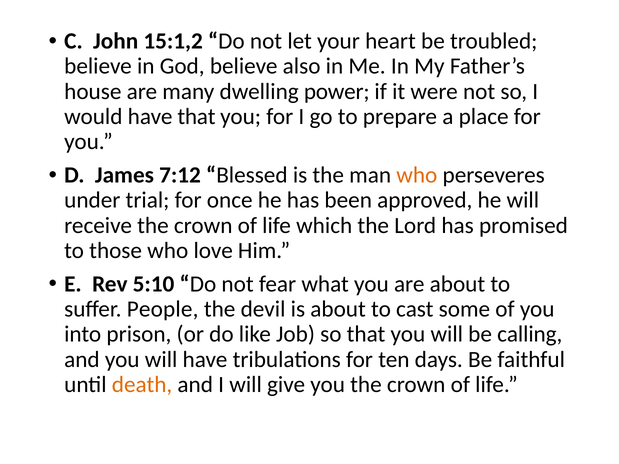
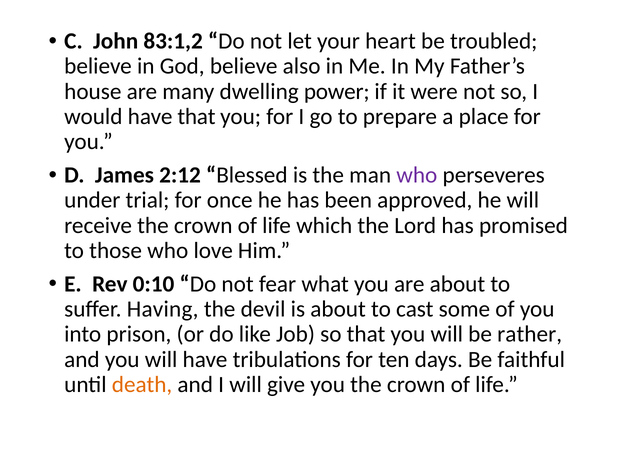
15:1,2: 15:1,2 -> 83:1,2 (173, 41)
7:12: 7:12 -> 2:12 (180, 175)
who colour: orange -> purple (417, 175)
5:10: 5:10 -> 0:10 (154, 284)
People: People -> Having (163, 309)
calling: calling -> rather (530, 335)
